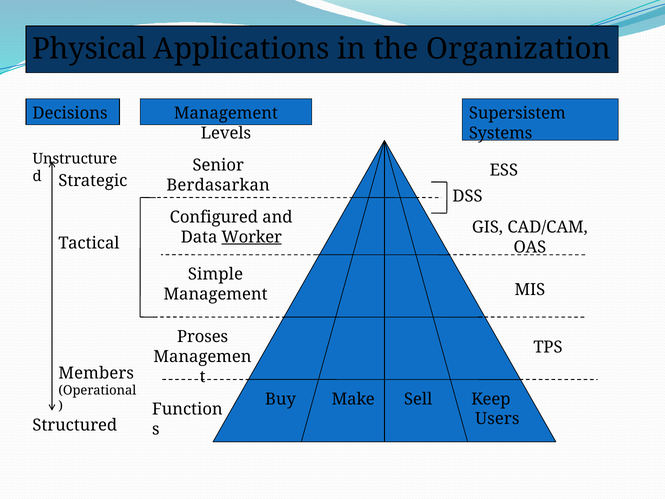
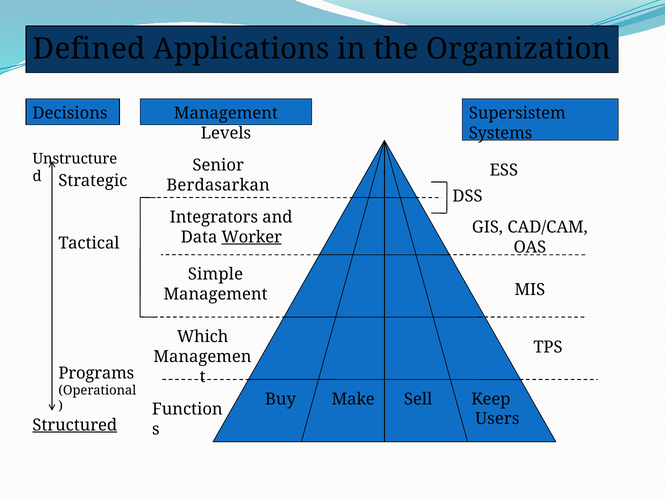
Physical: Physical -> Defined (89, 49)
Configured: Configured -> Integrators (214, 217)
Proses: Proses -> Which (203, 336)
Members: Members -> Programs (96, 373)
Structured underline: none -> present (75, 425)
